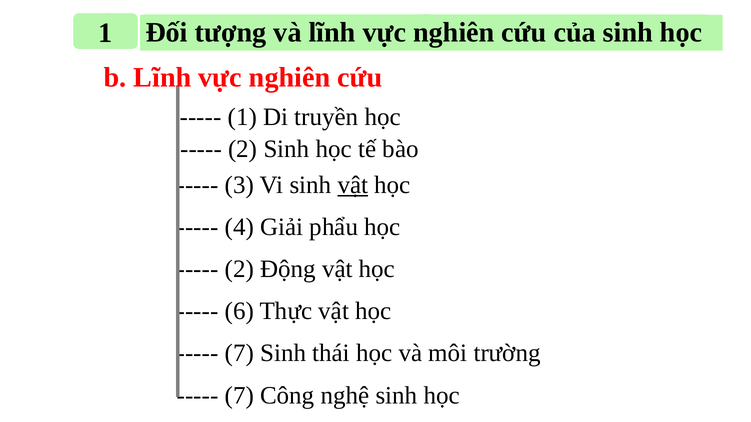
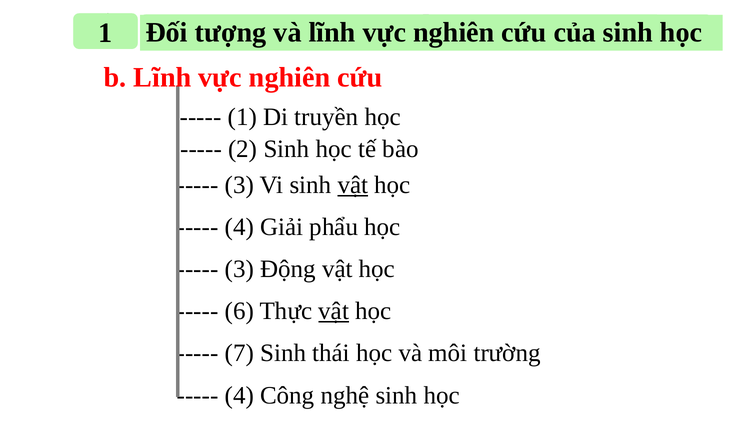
2: 2 -> 3 (239, 269)
vật underline: none -> present (334, 311)
7: 7 -> 4 (239, 396)
